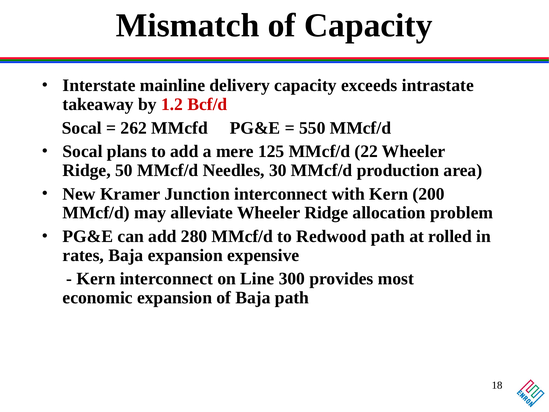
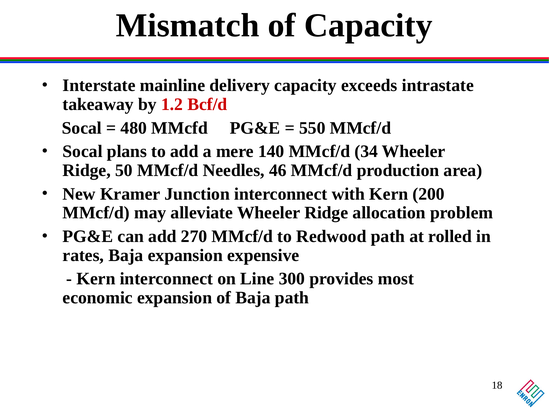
262: 262 -> 480 (134, 128)
125: 125 -> 140 (271, 151)
22: 22 -> 34 (366, 151)
30: 30 -> 46 (278, 170)
280: 280 -> 270 (194, 236)
